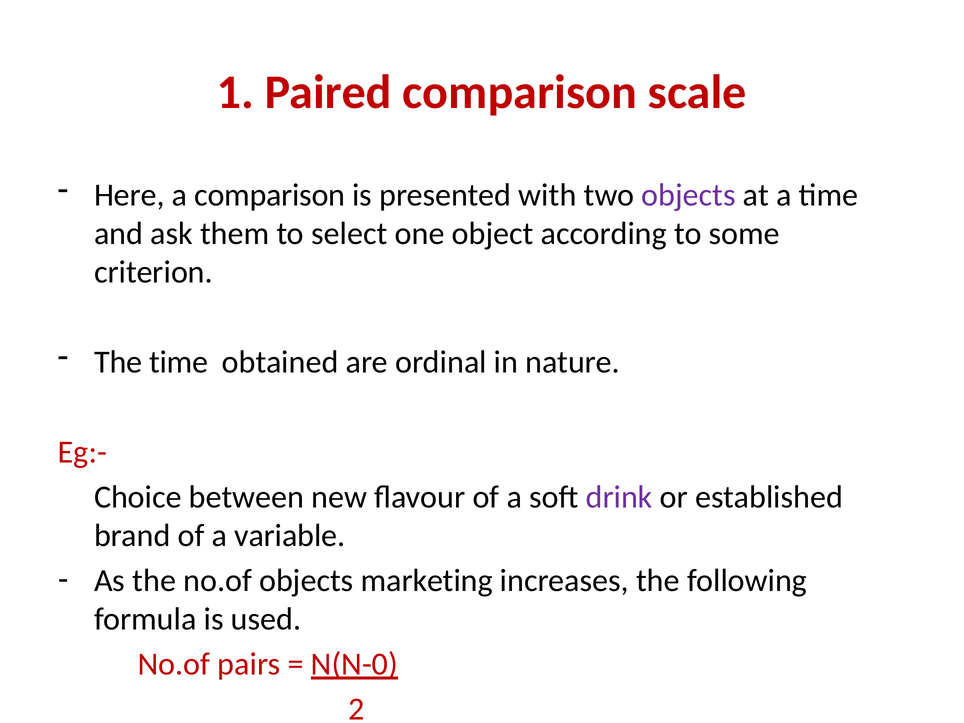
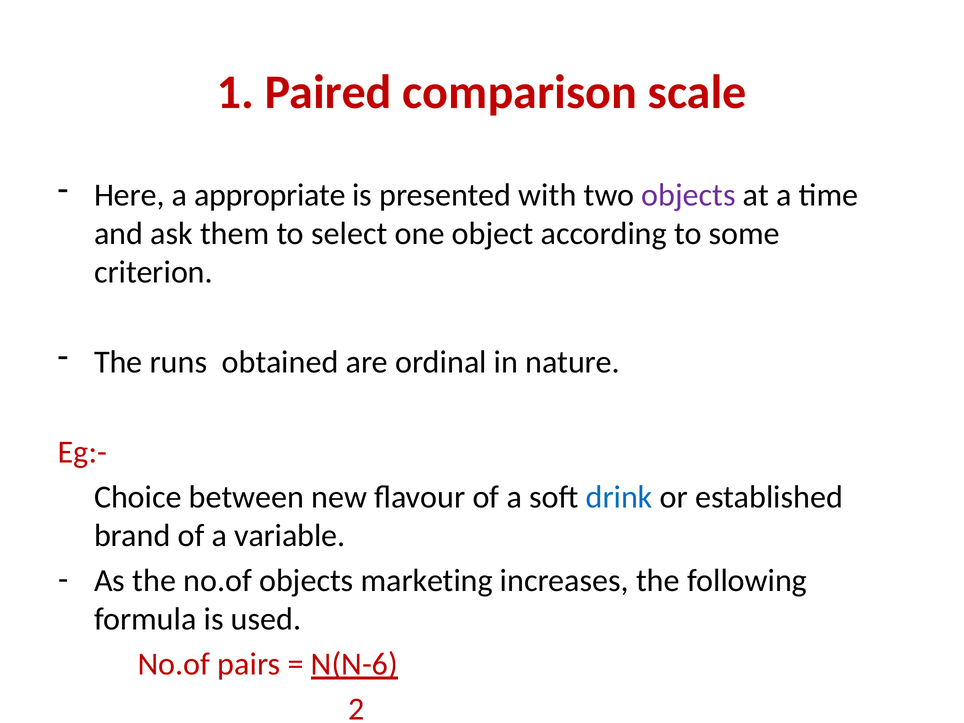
a comparison: comparison -> appropriate (270, 195)
The time: time -> runs (179, 362)
drink colour: purple -> blue (619, 497)
N(N-0: N(N-0 -> N(N-6 (354, 664)
